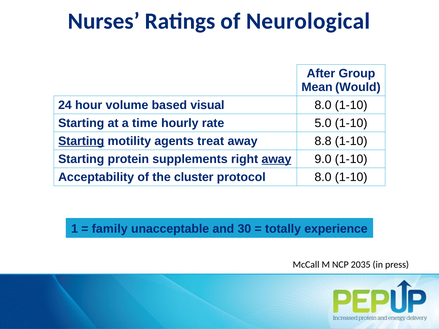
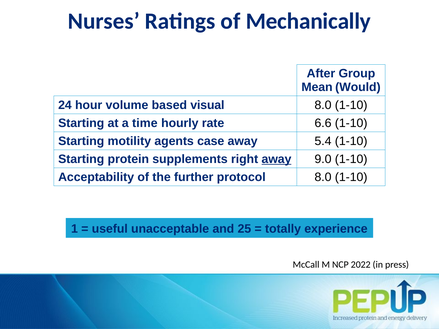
Neurological: Neurological -> Mechanically (308, 21)
5.0: 5.0 -> 6.6 (323, 123)
Starting underline: present -> none (81, 141)
treat: treat -> case (211, 141)
8.8: 8.8 -> 5.4 (323, 141)
cluster: cluster -> further (194, 177)
family: family -> useful (110, 229)
30: 30 -> 25 (244, 229)
2035: 2035 -> 2022 (361, 265)
